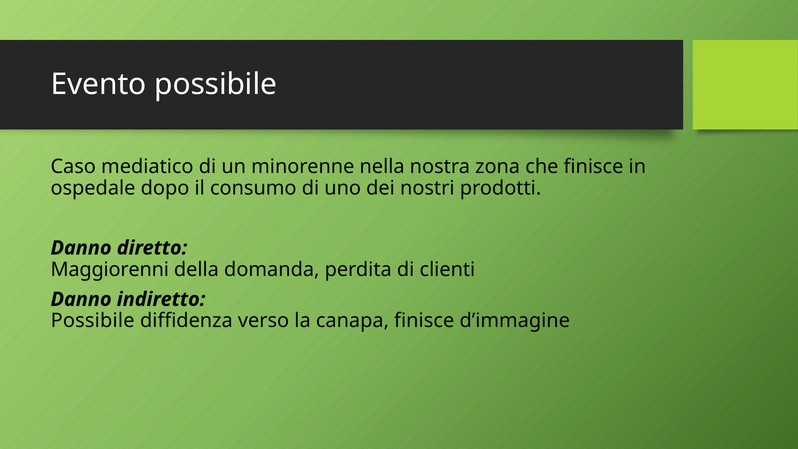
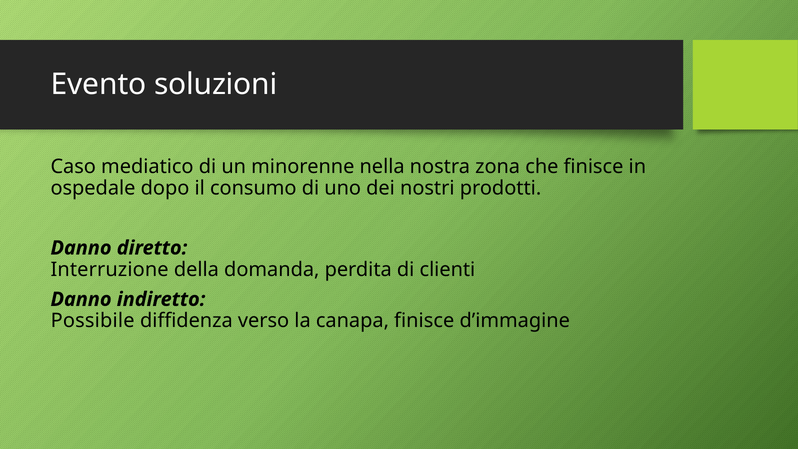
Evento possibile: possibile -> soluzioni (216, 84)
Maggiorenni: Maggiorenni -> Interruzione (110, 269)
